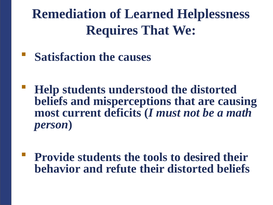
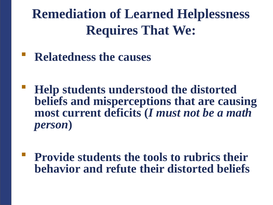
Satisfaction: Satisfaction -> Relatedness (65, 57)
desired: desired -> rubrics (202, 157)
